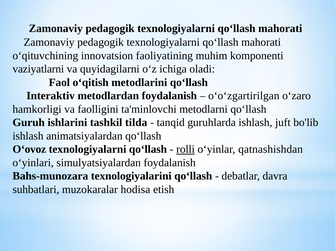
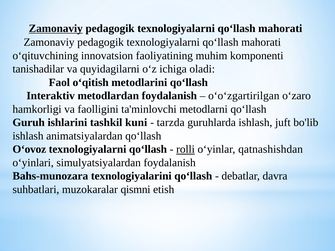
Zamonaviy underline: none -> present (56, 28)
vaziyatlarni: vaziyatlarni -> tanishadilar (38, 69)
tilda: tilda -> kuni (136, 123)
tanqid: tanqid -> tarzda (171, 123)
hodisa: hodisa -> qismni (136, 190)
